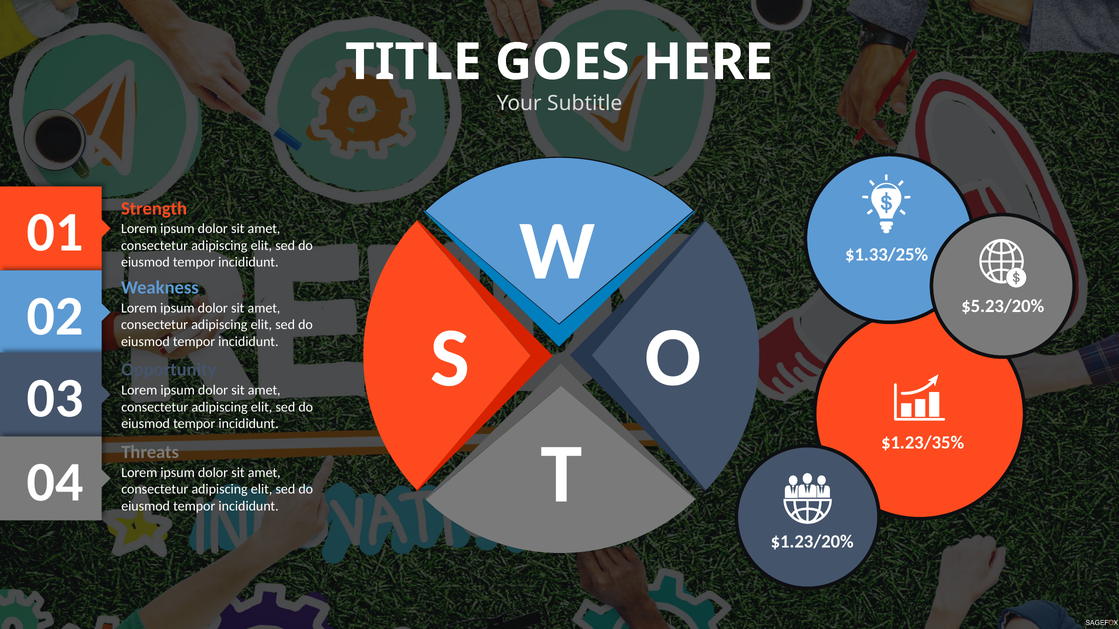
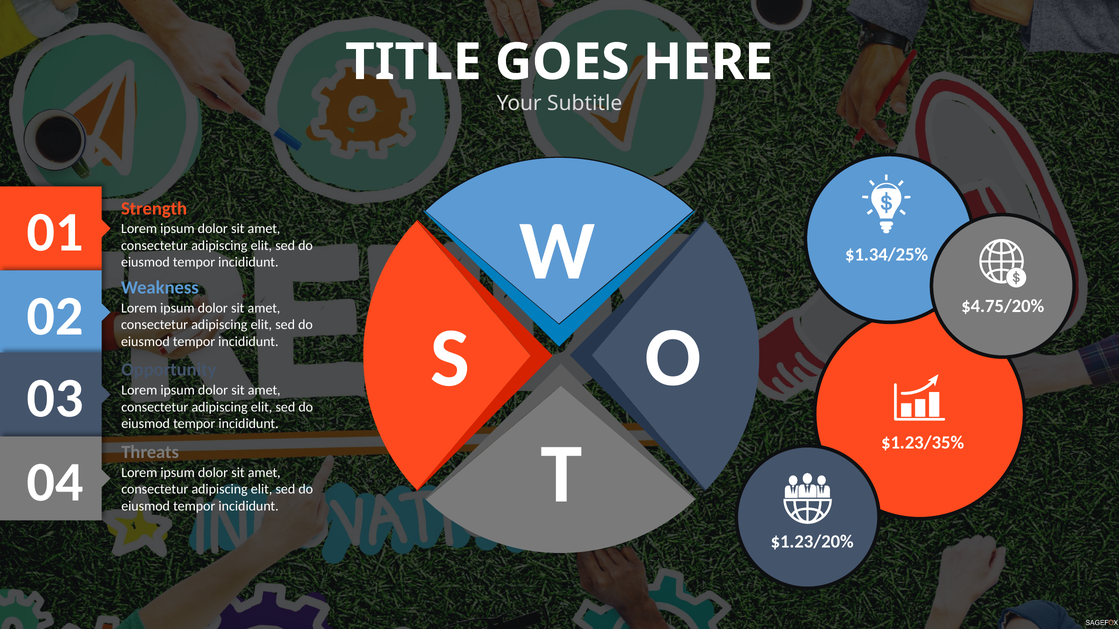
$1.33/25%: $1.33/25% -> $1.34/25% (887, 255)
$5.23/20%: $5.23/20% -> $4.75/20% (1003, 306)
